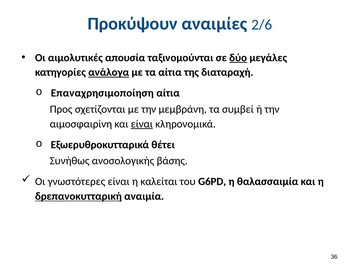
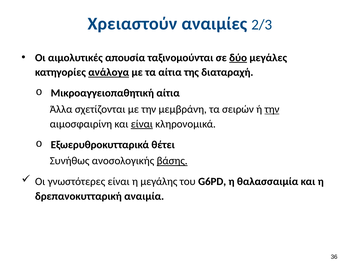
Προκύψουν: Προκύψουν -> Χρειαστούν (133, 24)
2/6: 2/6 -> 2/3 (262, 25)
Επαναχρησιμοποίηση: Επαναχρησιμοποίηση -> Μικροαγγειοπαθητική (102, 93)
Προς: Προς -> Άλλα (61, 109)
συμβεί: συμβεί -> σειρών (238, 109)
την underline: none -> present (272, 109)
βάσης underline: none -> present (172, 161)
καλείται: καλείται -> μεγάλης (159, 182)
δρεπανοκυτταρική underline: present -> none (78, 196)
